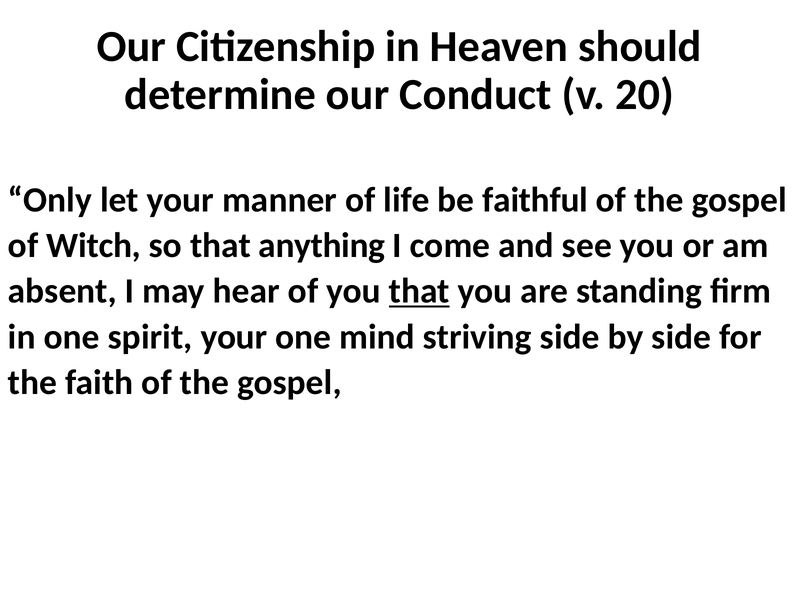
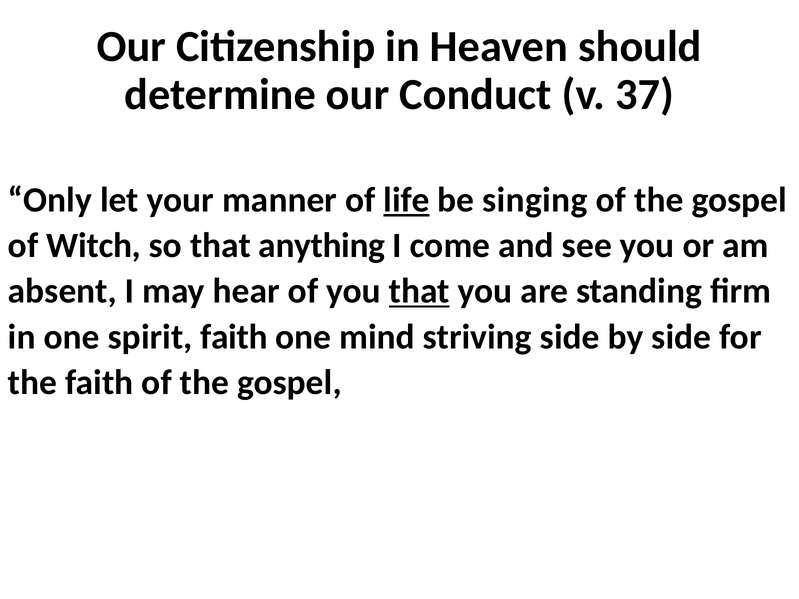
20: 20 -> 37 (645, 95)
life underline: none -> present (406, 200)
faithful: faithful -> singing (535, 200)
spirit your: your -> faith (234, 337)
